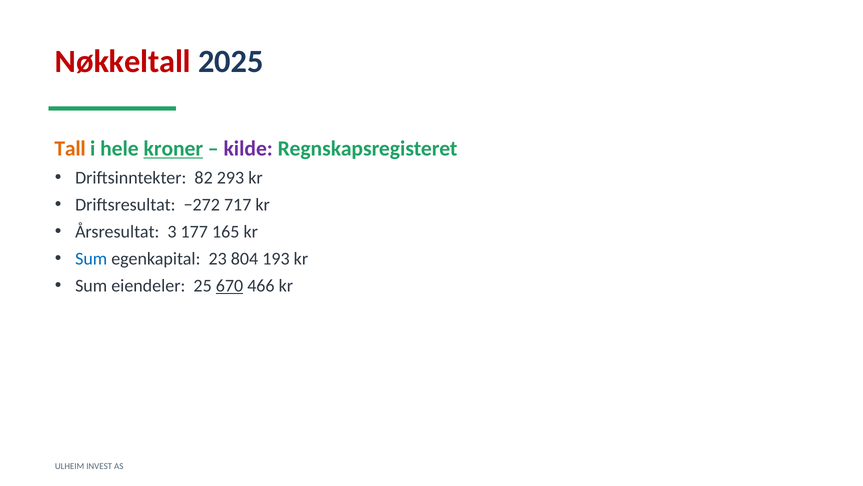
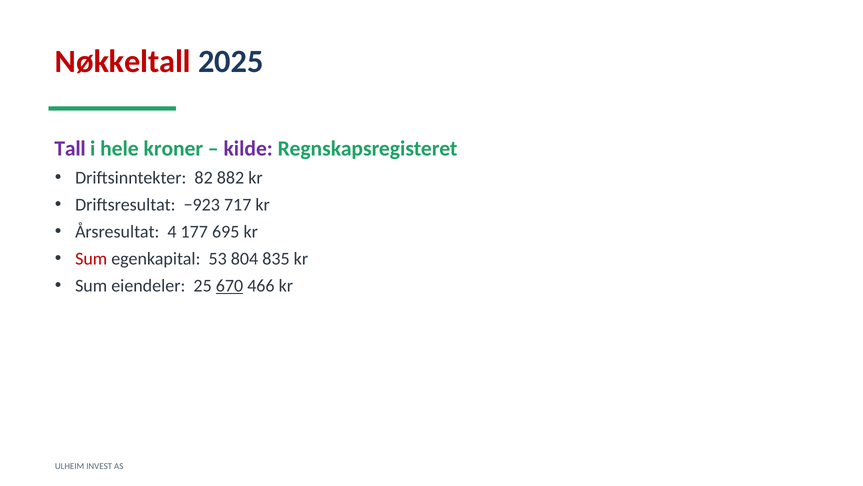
Tall colour: orange -> purple (70, 149)
kroner underline: present -> none (173, 149)
293: 293 -> 882 (230, 177)
−272: −272 -> −923 (202, 204)
3: 3 -> 4 (172, 231)
165: 165 -> 695 (226, 231)
Sum colour: blue -> red (91, 258)
23: 23 -> 53 (218, 258)
193: 193 -> 835 (276, 258)
